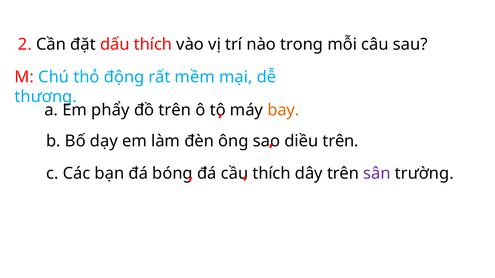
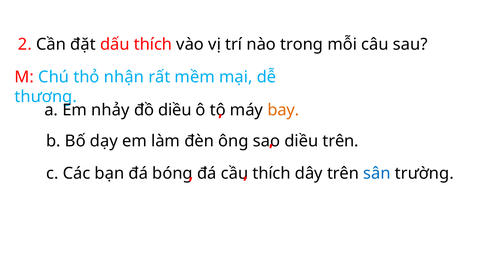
động: động -> nhận (124, 77)
phẩy: phẩy -> nhảy (110, 110)
đồ trên: trên -> diều (175, 110)
sân colour: purple -> blue (377, 174)
